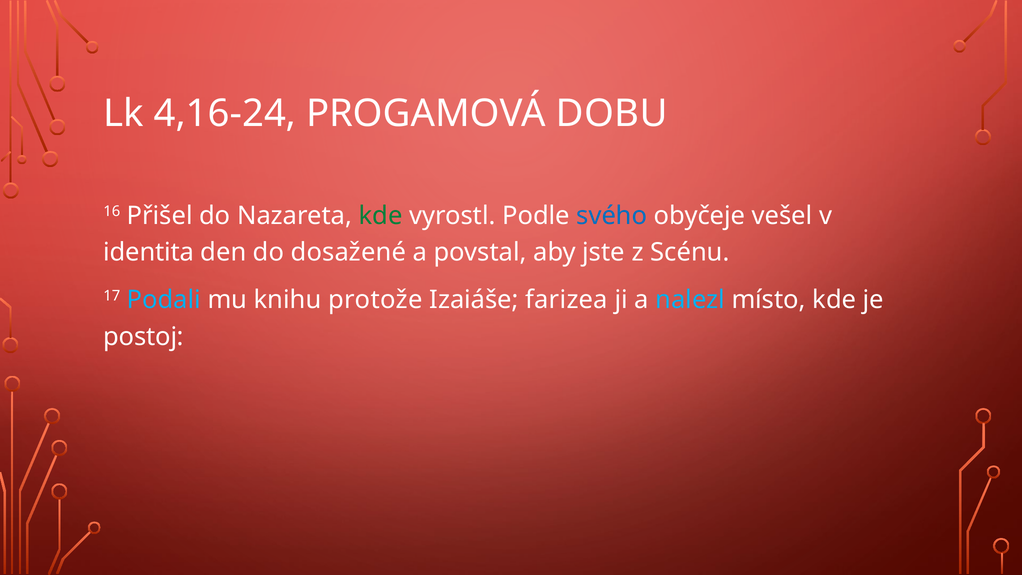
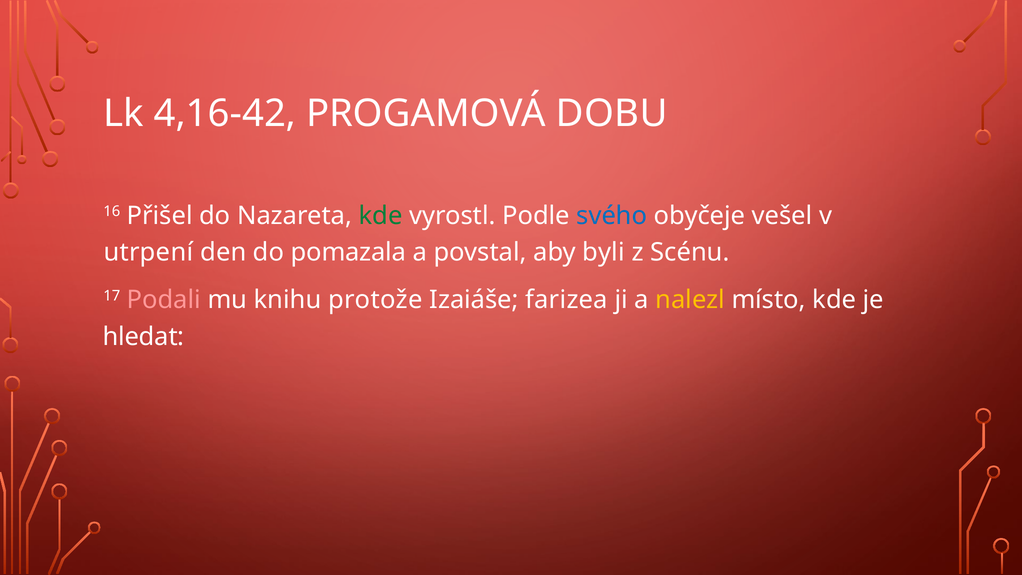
4,16-24: 4,16-24 -> 4,16-42 (225, 114)
identita: identita -> utrpení (148, 252)
dosažené: dosažené -> pomazala (349, 252)
jste: jste -> byli (604, 252)
Podali colour: light blue -> pink (164, 300)
nalezl colour: light blue -> yellow (690, 300)
postoj: postoj -> hledat (144, 337)
